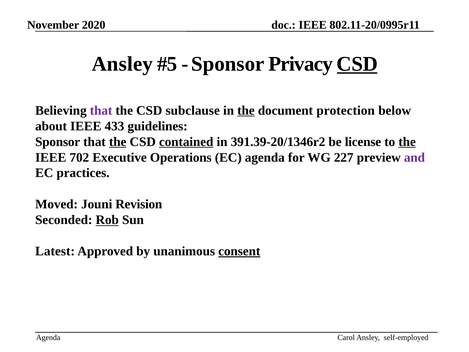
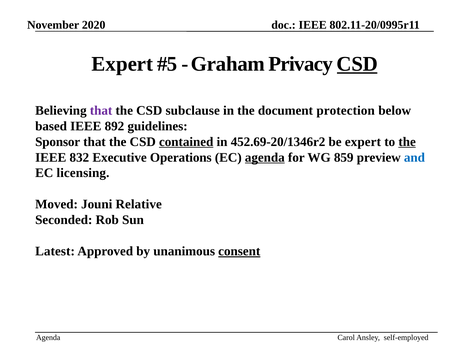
Ansley: Ansley -> Expert (122, 64)
Sponsor: Sponsor -> Graham (228, 64)
the underline: present -> none (246, 110)
about: about -> based (51, 126)
433: 433 -> 892 (114, 126)
the underline: present -> none (118, 142)
391.39-20/1346r2: 391.39-20/1346r2 -> 452.69-20/1346r2 (278, 142)
be license: license -> expert (363, 142)
702: 702 -> 832 (79, 157)
agenda underline: none -> present (265, 157)
227: 227 -> 859 (344, 157)
and colour: purple -> blue (414, 157)
practices: practices -> licensing (83, 173)
Revision: Revision -> Relative (139, 204)
Rob underline: present -> none (107, 220)
